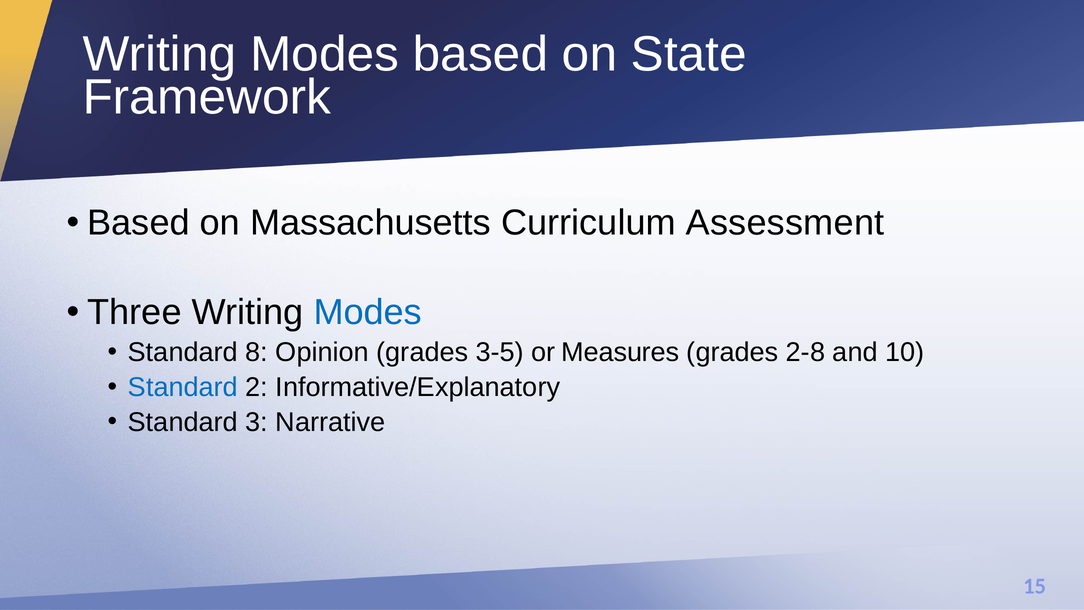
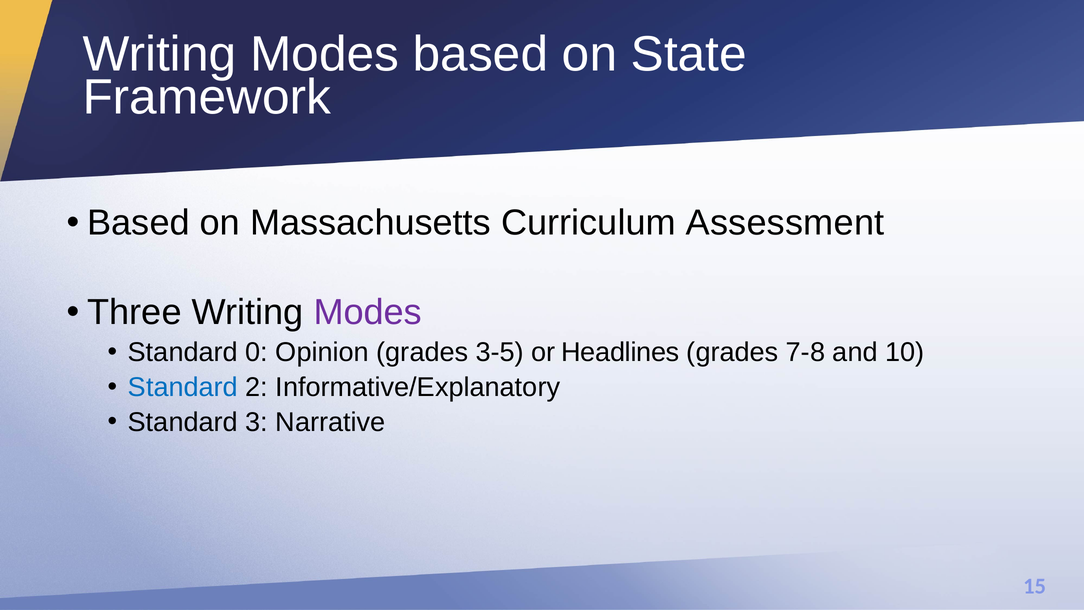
Modes colour: blue -> purple (368, 312)
8: 8 -> 0 (257, 352)
Measures: Measures -> Headlines (620, 352)
2-8: 2-8 -> 7-8 (806, 352)
